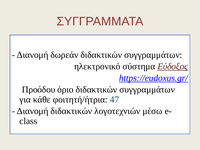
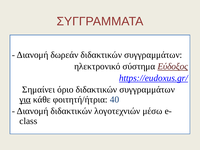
Προόδου: Προόδου -> Σημαίνει (39, 90)
για underline: none -> present (25, 100)
47: 47 -> 40 (115, 100)
